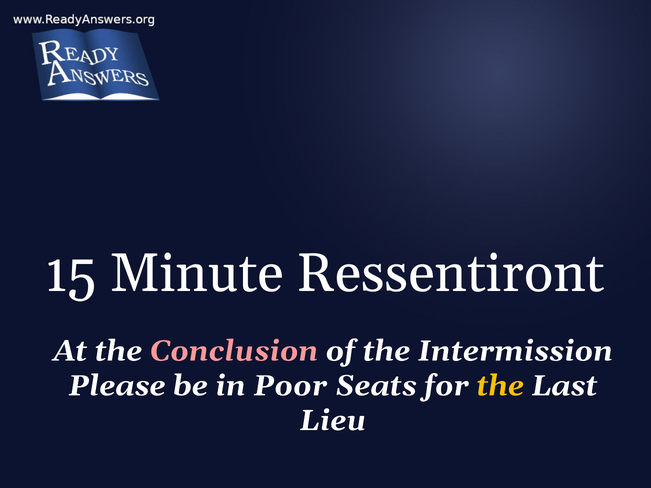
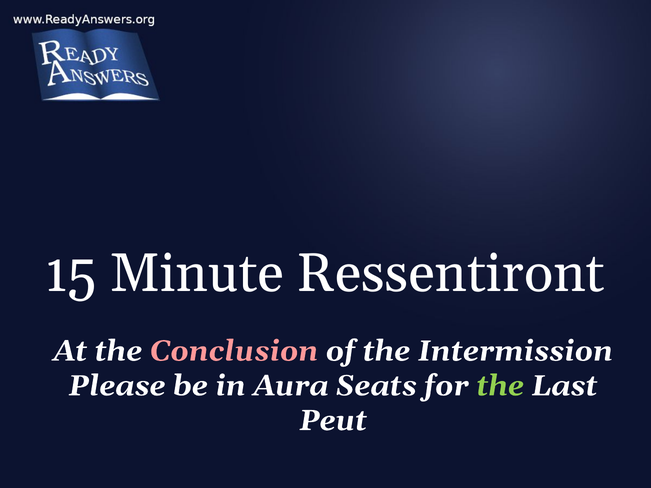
Poor: Poor -> Aura (291, 386)
the colour: yellow -> light green (500, 386)
Lieu: Lieu -> Peut (333, 421)
